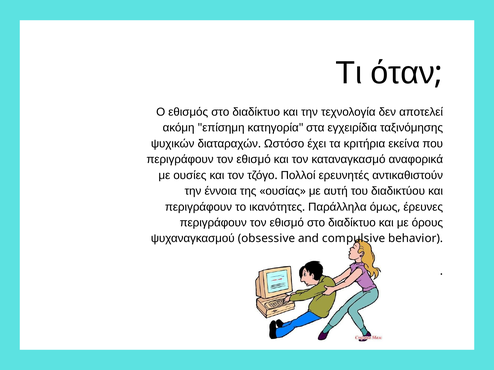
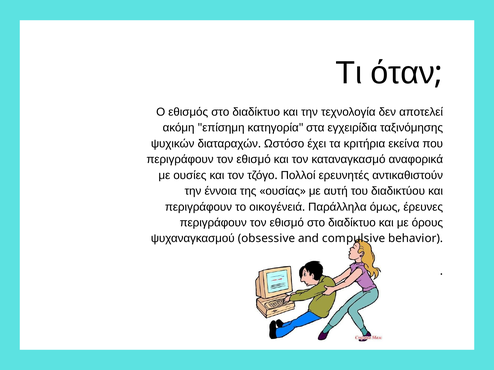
ικανότητες: ικανότητες -> οικογένειά (276, 207)
